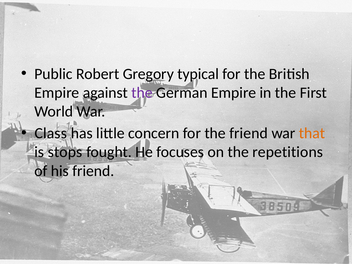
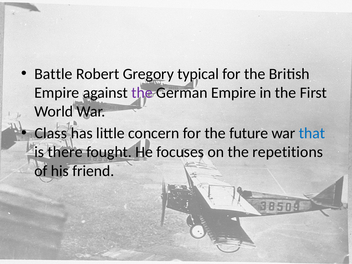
Public: Public -> Battle (53, 74)
the friend: friend -> future (249, 133)
that colour: orange -> blue (312, 133)
stops: stops -> there (65, 152)
